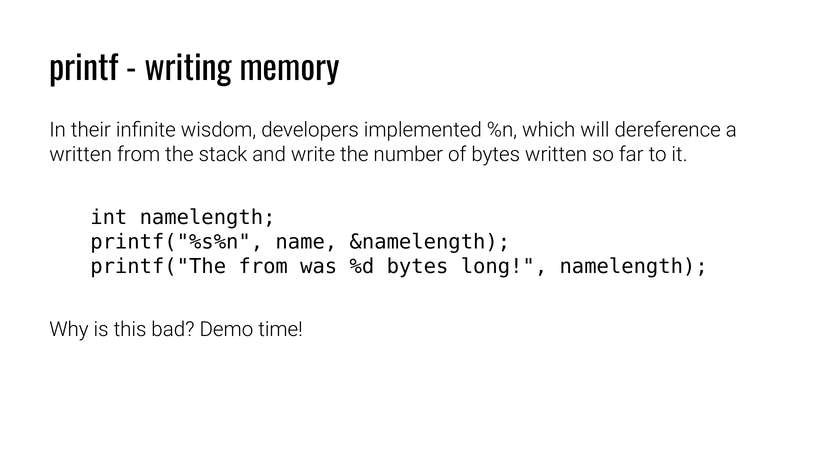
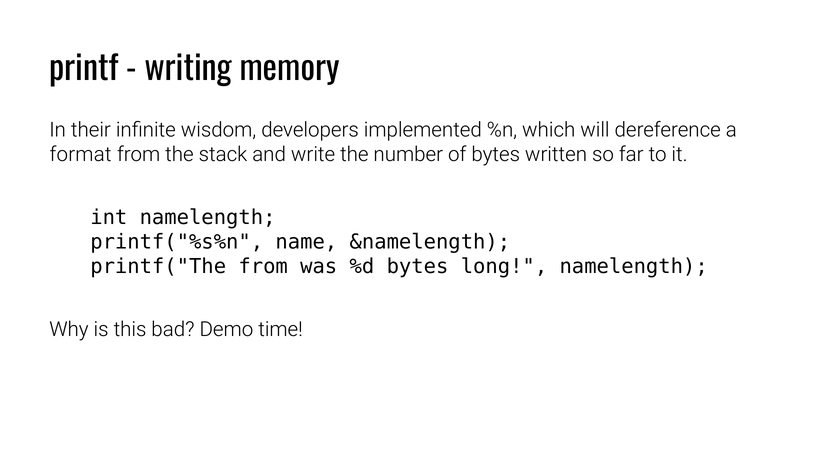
written: written -> format (81, 154)
